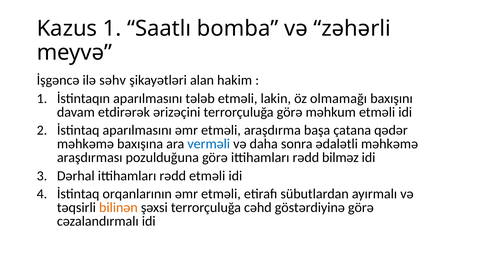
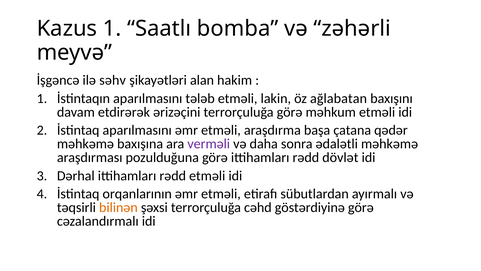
olmamağı: olmamağı -> ağlabatan (339, 98)
verməli colour: blue -> purple (209, 144)
bilməz: bilməz -> dövlət (340, 157)
